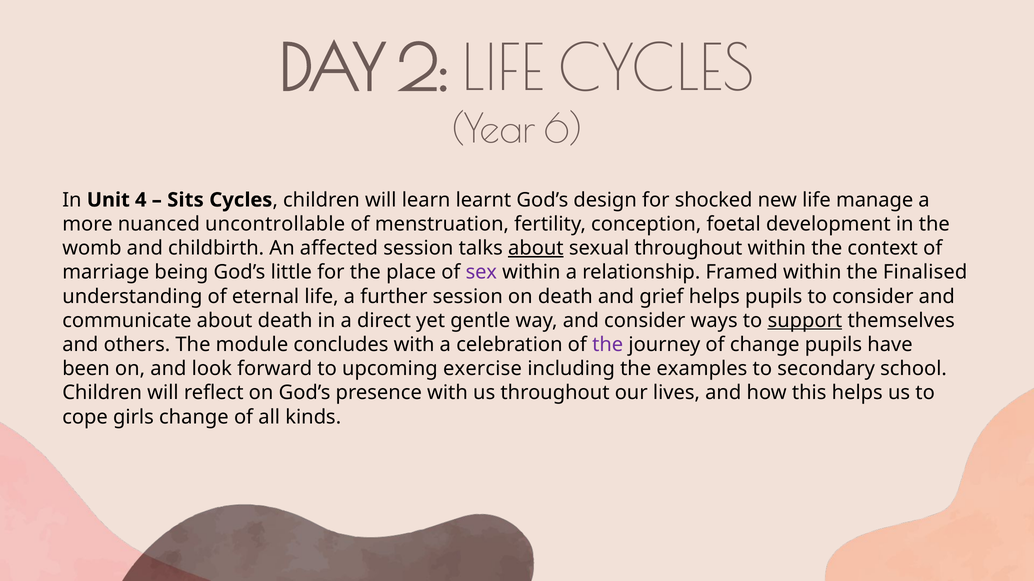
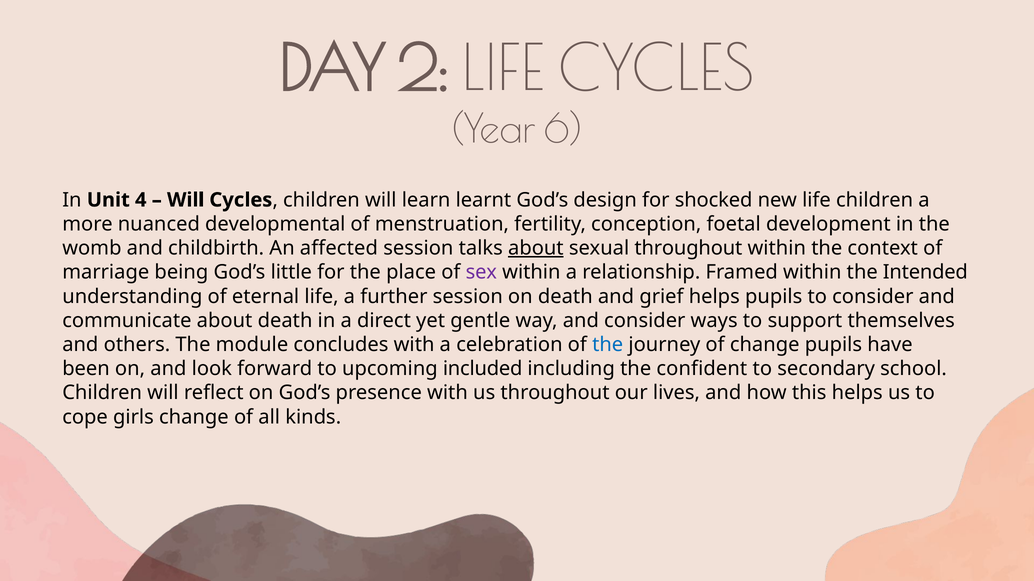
Sits: Sits -> Will (186, 200)
life manage: manage -> children (875, 200)
uncontrollable: uncontrollable -> developmental (275, 224)
Finalised: Finalised -> Intended (925, 273)
support underline: present -> none (805, 321)
the colour: purple -> blue (608, 345)
exercise: exercise -> included (483, 369)
examples: examples -> confident (702, 369)
